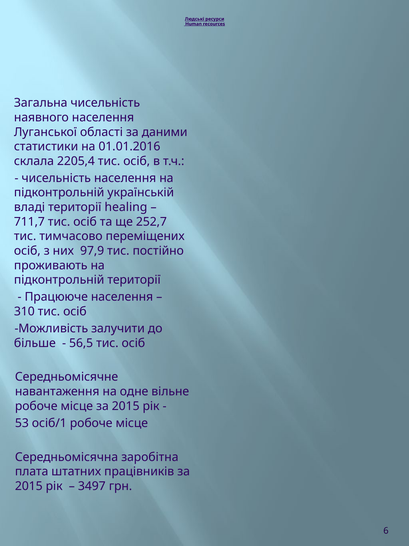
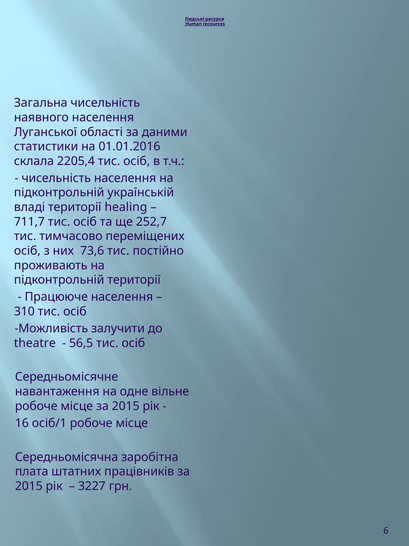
97,9: 97,9 -> 73,6 (92, 251)
більше: більше -> theatre (35, 343)
53: 53 -> 16 (22, 423)
3497: 3497 -> 3227 (92, 486)
